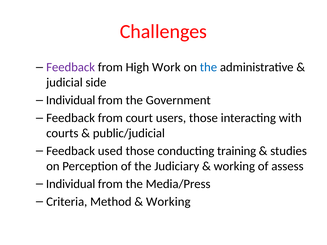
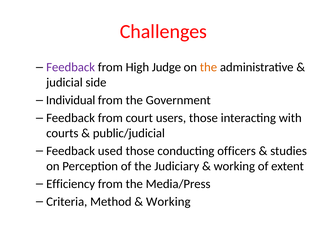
Work: Work -> Judge (166, 67)
the colour: blue -> orange (208, 67)
training: training -> officers (237, 151)
assess: assess -> extent (288, 166)
Individual: Individual -> Efficiency (71, 184)
